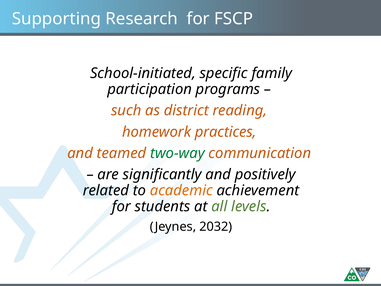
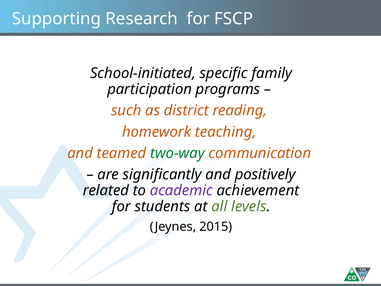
practices: practices -> teaching (226, 132)
academic colour: orange -> purple (181, 190)
2032: 2032 -> 2015 (216, 227)
